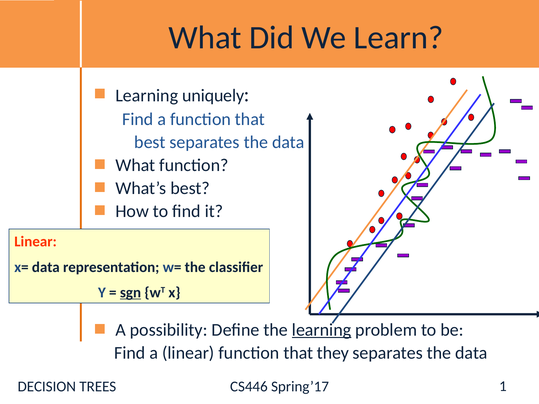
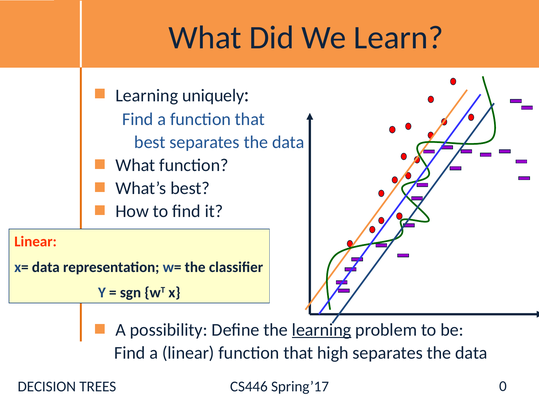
sgn underline: present -> none (130, 293)
they: they -> high (333, 353)
1: 1 -> 0 (503, 386)
